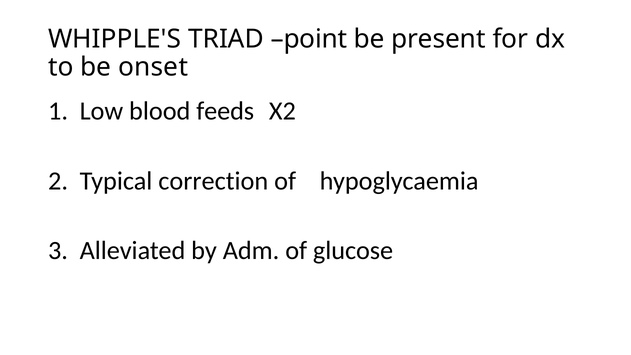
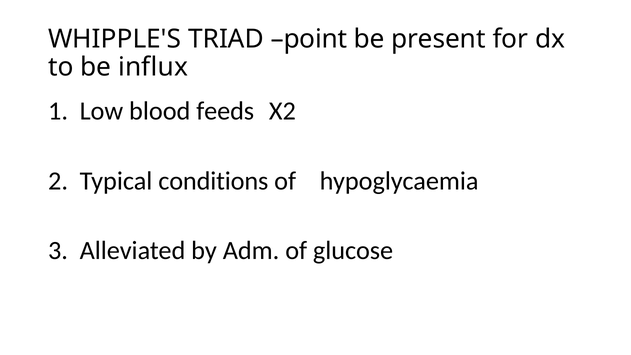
onset: onset -> influx (153, 67)
correction: correction -> conditions (213, 181)
